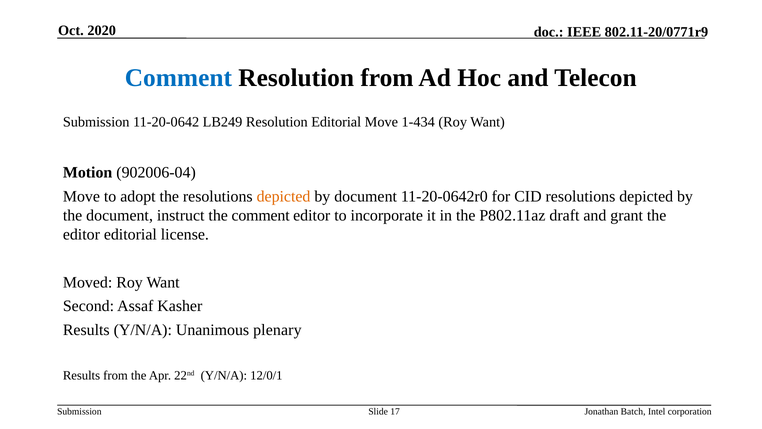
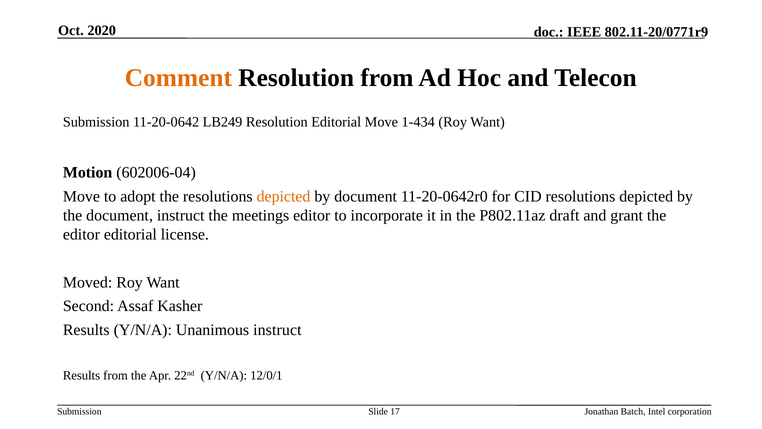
Comment colour: blue -> orange (178, 78)
902006-04: 902006-04 -> 602006-04 (156, 173)
the comment: comment -> meetings (261, 215)
Unanimous plenary: plenary -> instruct (277, 330)
